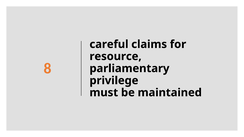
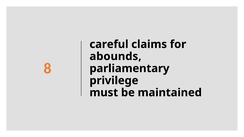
resource: resource -> abounds (115, 56)
